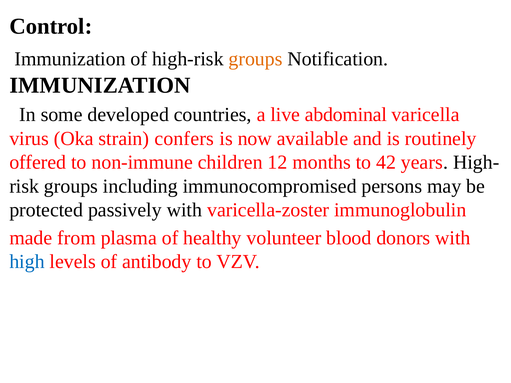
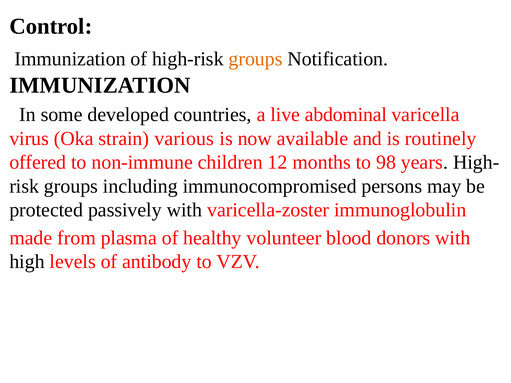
confers: confers -> various (184, 139)
42: 42 -> 98 (386, 162)
high colour: blue -> black (27, 262)
